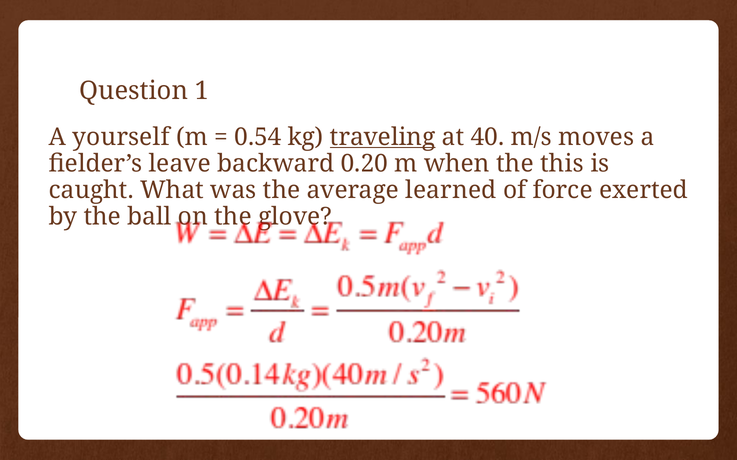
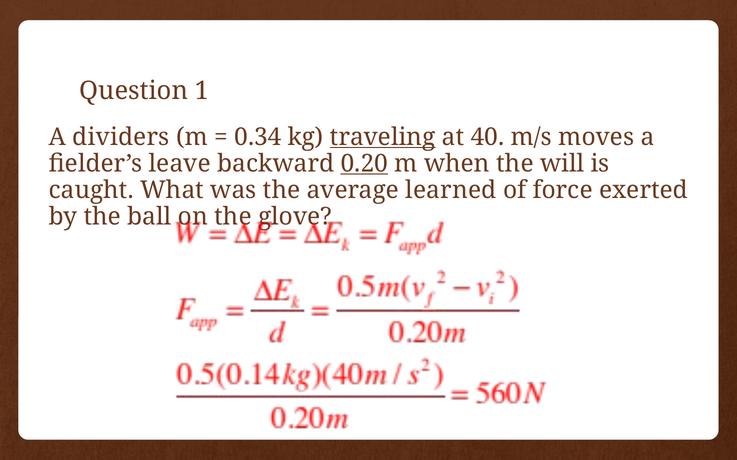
yourself: yourself -> dividers (121, 137)
0.54: 0.54 -> 0.34 (258, 137)
0.20 underline: none -> present (364, 164)
this: this -> will (562, 164)
